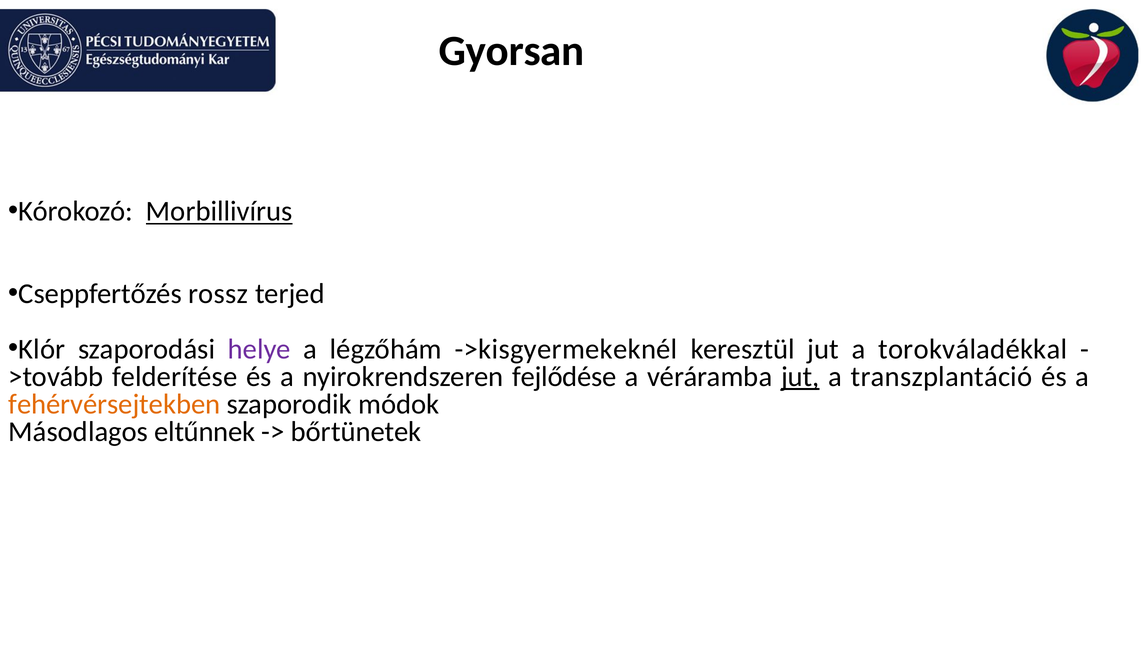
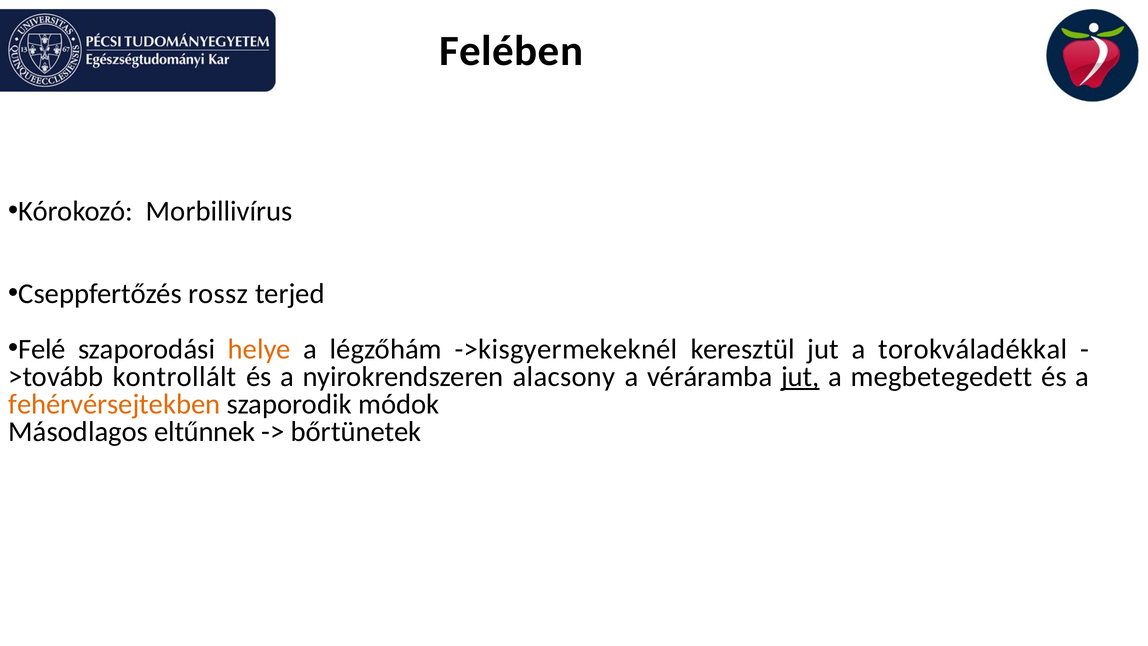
Gyorsan: Gyorsan -> Felében (511, 51)
Morbillivírus underline: present -> none (219, 211)
Klór: Klór -> Felé (42, 349)
helye colour: purple -> orange (259, 349)
felderítése: felderítése -> kontrollált (175, 377)
fejlődése: fejlődése -> alacsony (564, 377)
transzplantáció: transzplantáció -> megbetegedett (942, 377)
